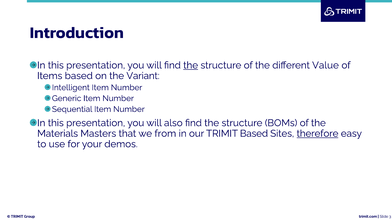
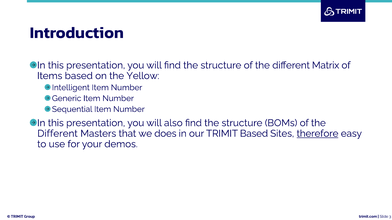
the underline: present -> none (191, 65)
Value: Value -> Matrix (326, 65)
Variant: Variant -> Yellow (143, 76)
Materials: Materials -> Different (58, 134)
from: from -> does (165, 134)
